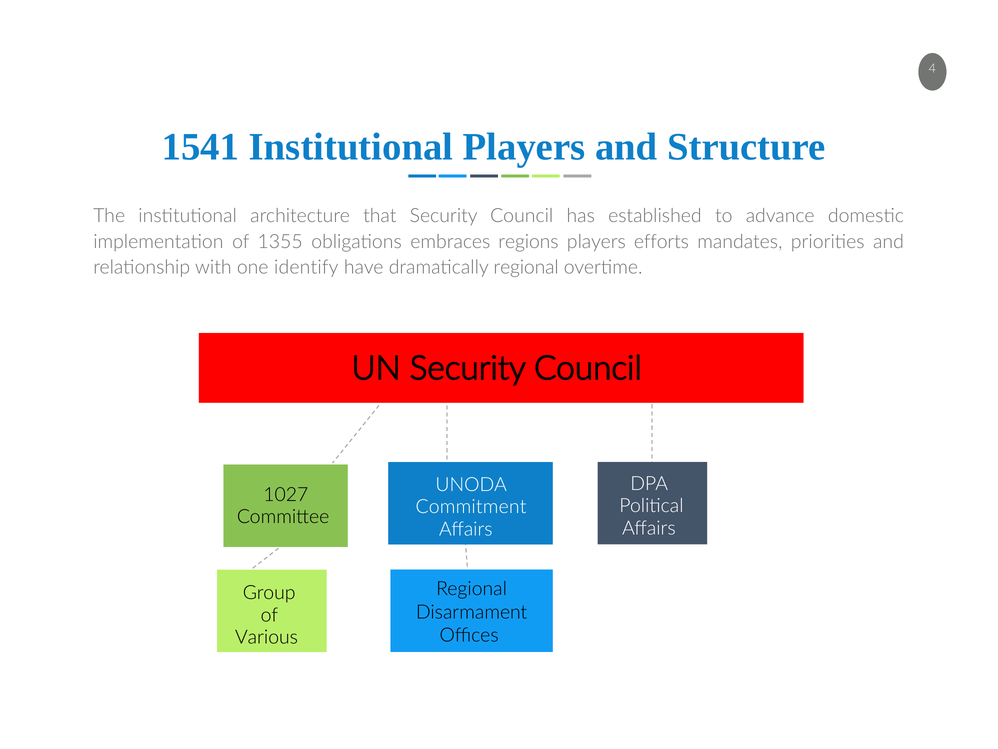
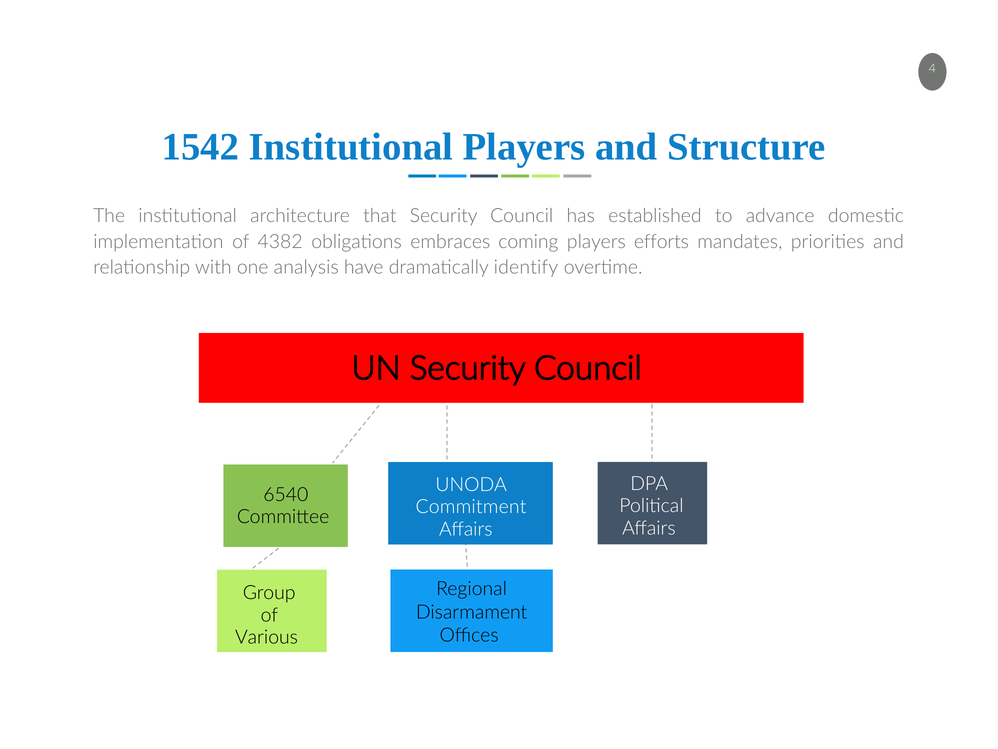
1541: 1541 -> 1542 (200, 147)
1355: 1355 -> 4382 (280, 242)
regions: regions -> coming (528, 242)
identify: identify -> analysis (306, 267)
dramatically regional: regional -> identify (526, 267)
1027: 1027 -> 6540 (286, 495)
